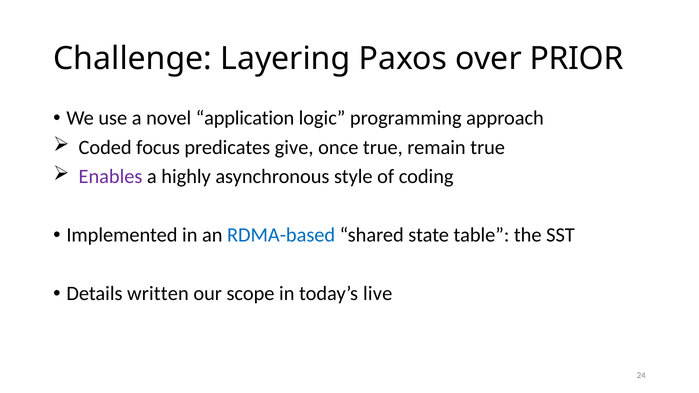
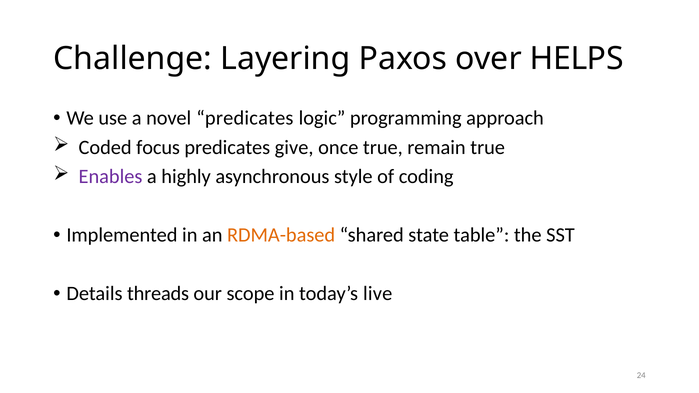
PRIOR: PRIOR -> HELPS (577, 59)
novel application: application -> predicates (245, 118)
RDMA-based colour: blue -> orange (281, 235)
written: written -> threads (158, 294)
